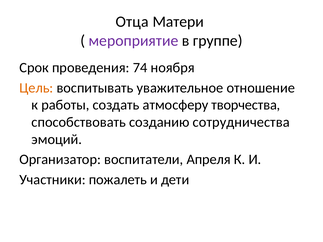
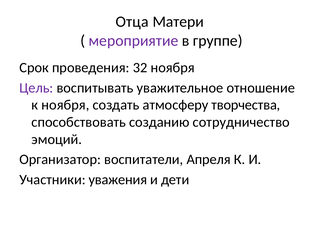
74: 74 -> 32 (140, 68)
Цель colour: orange -> purple (36, 88)
к работы: работы -> ноября (65, 105)
сотрудничества: сотрудничества -> сотрудничество (241, 122)
пожалеть: пожалеть -> уважения (118, 180)
